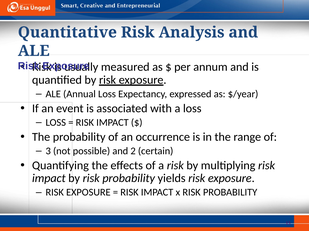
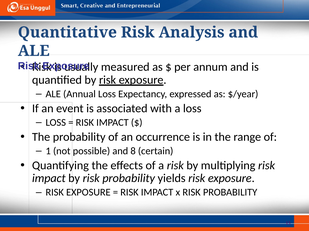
3: 3 -> 1 (48, 151)
2: 2 -> 8 (133, 151)
